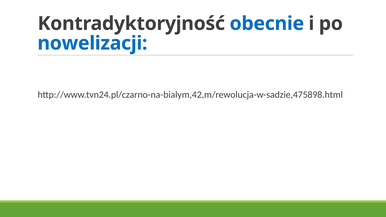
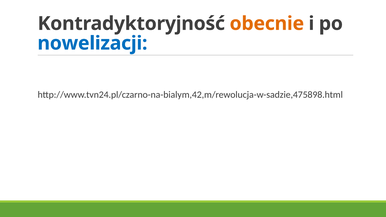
obecnie colour: blue -> orange (267, 24)
